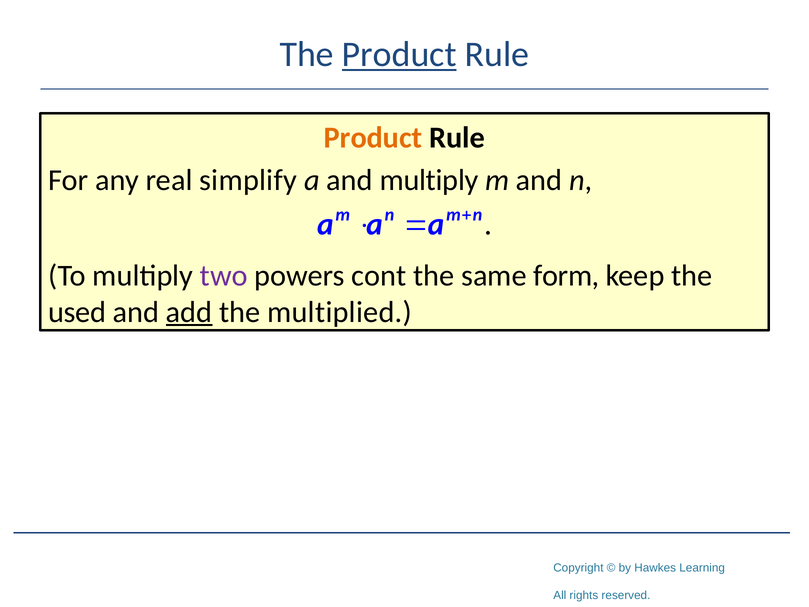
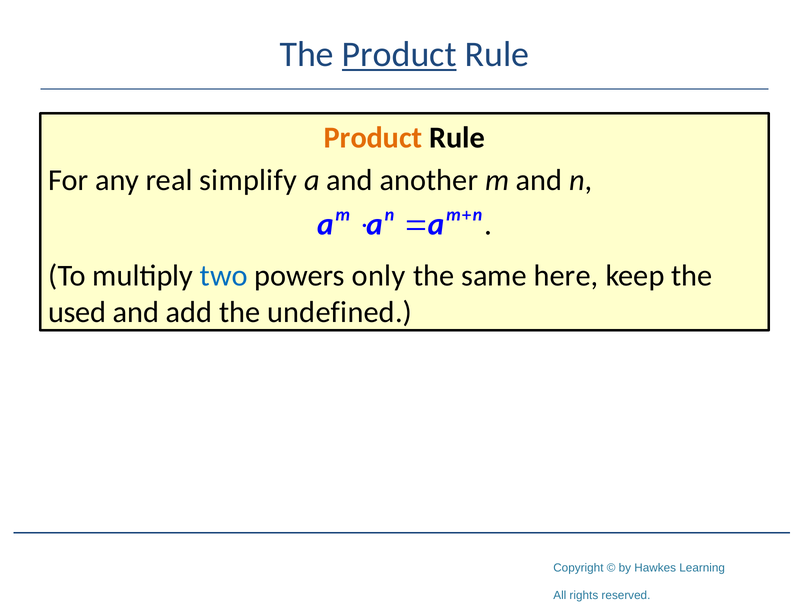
and multiply: multiply -> another (429, 180)
two colour: purple -> blue (224, 275)
cont: cont -> only (379, 275)
form: form -> here (566, 275)
add underline: present -> none (189, 312)
multiplied: multiplied -> undefined (340, 312)
